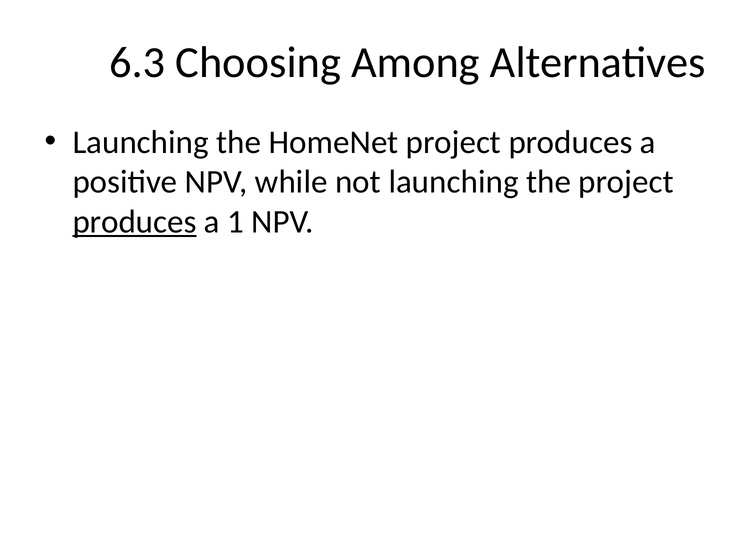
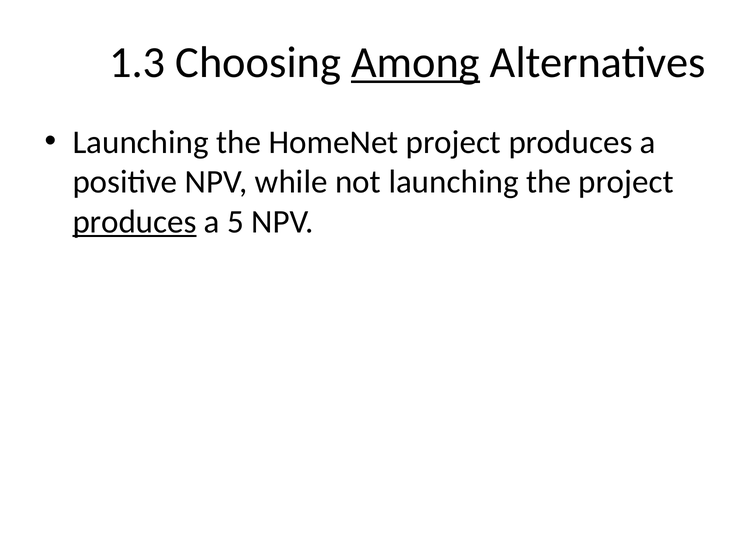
6.3: 6.3 -> 1.3 (137, 63)
Among underline: none -> present (415, 63)
1: 1 -> 5 (236, 222)
